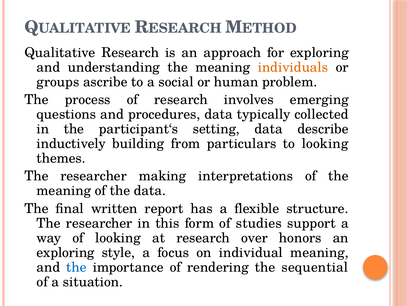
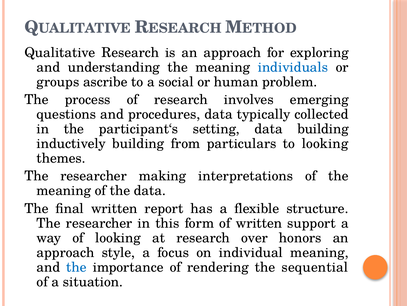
individuals colour: orange -> blue (293, 67)
data describe: describe -> building (323, 129)
of studies: studies -> written (259, 223)
exploring: exploring -> approach (66, 252)
